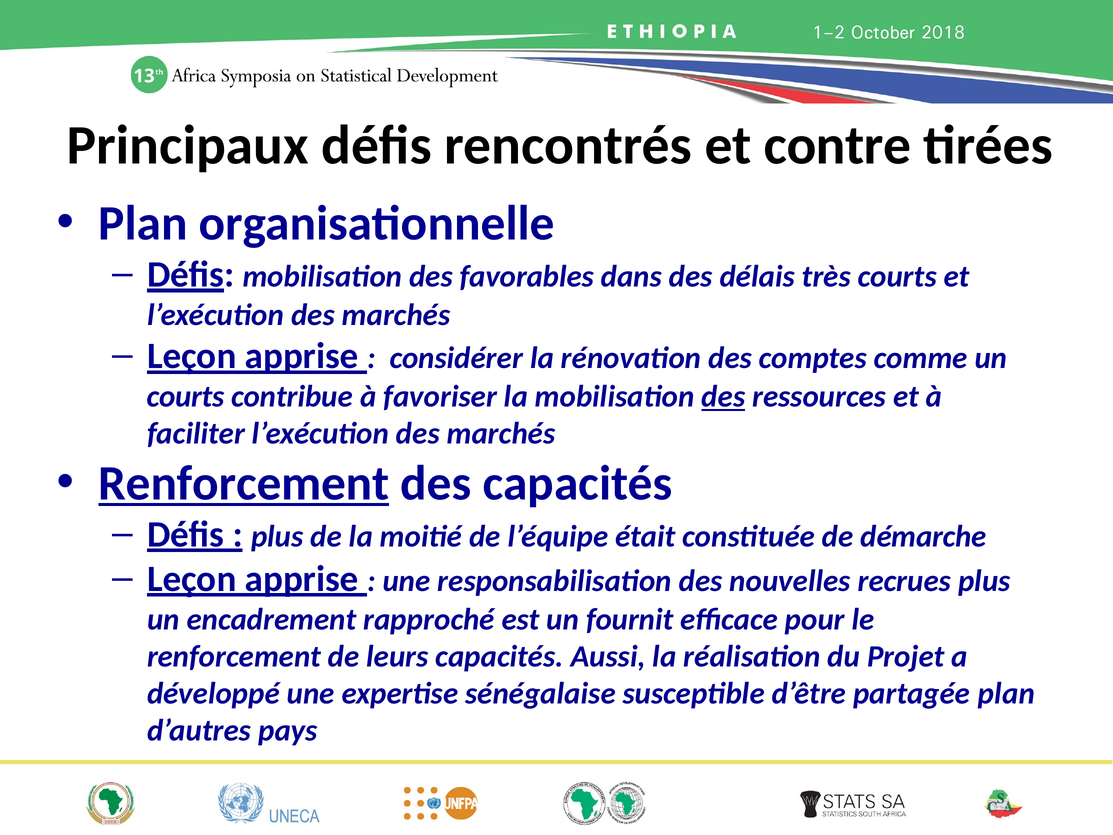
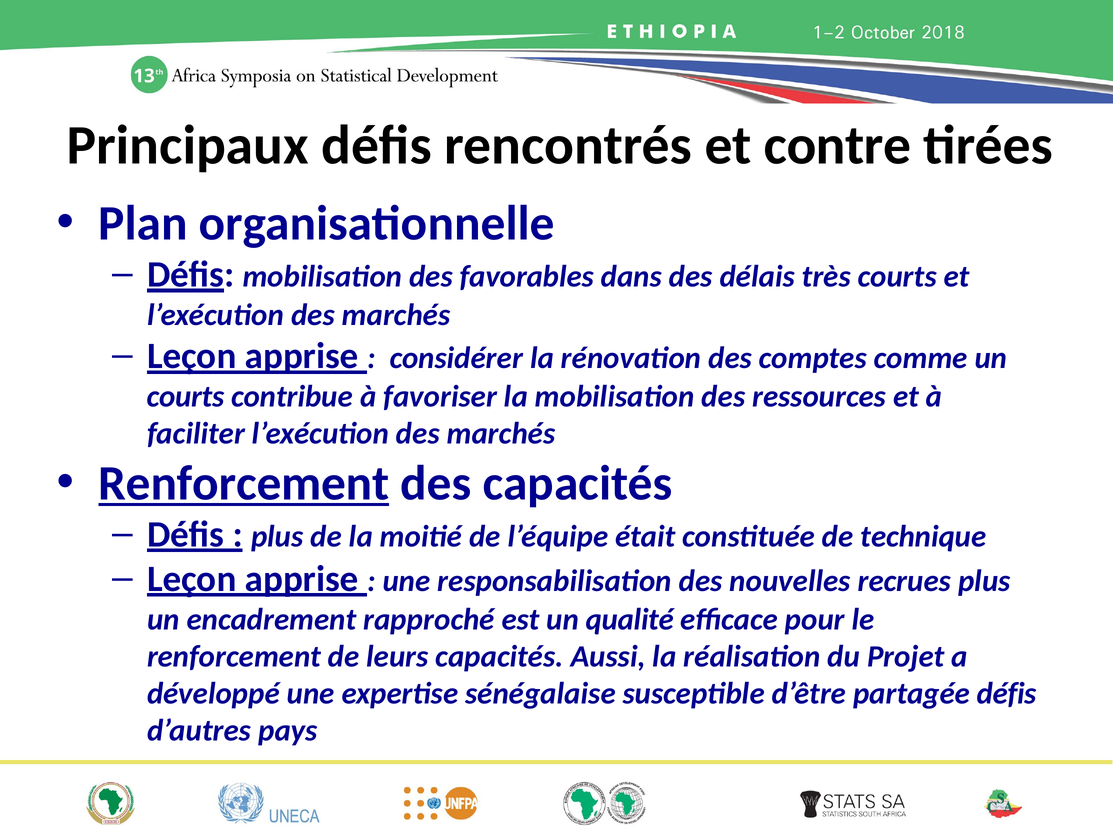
des underline: present -> none (723, 396)
démarche: démarche -> technique (923, 536)
fournit: fournit -> qualité (630, 619)
partagée plan: plan -> défis (1007, 693)
